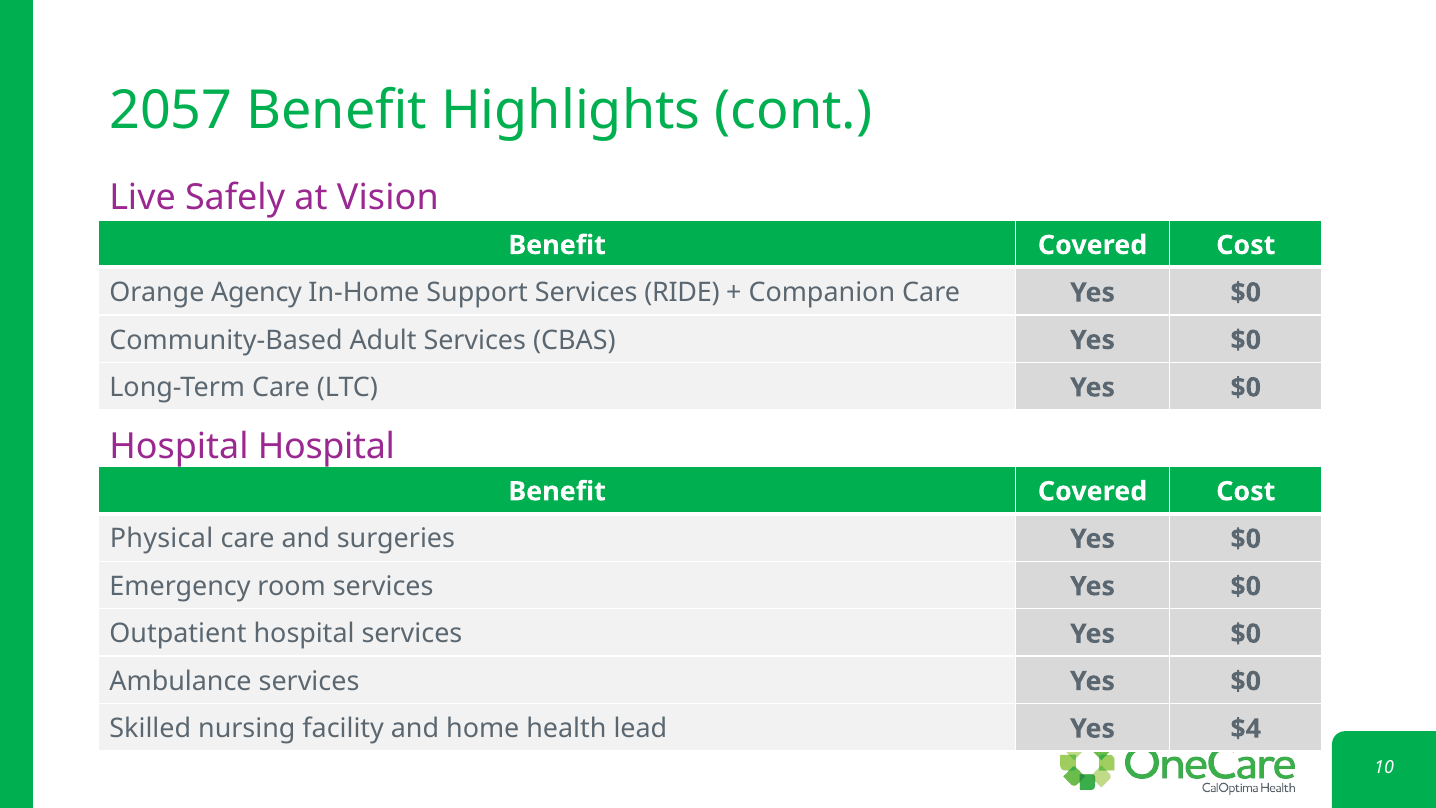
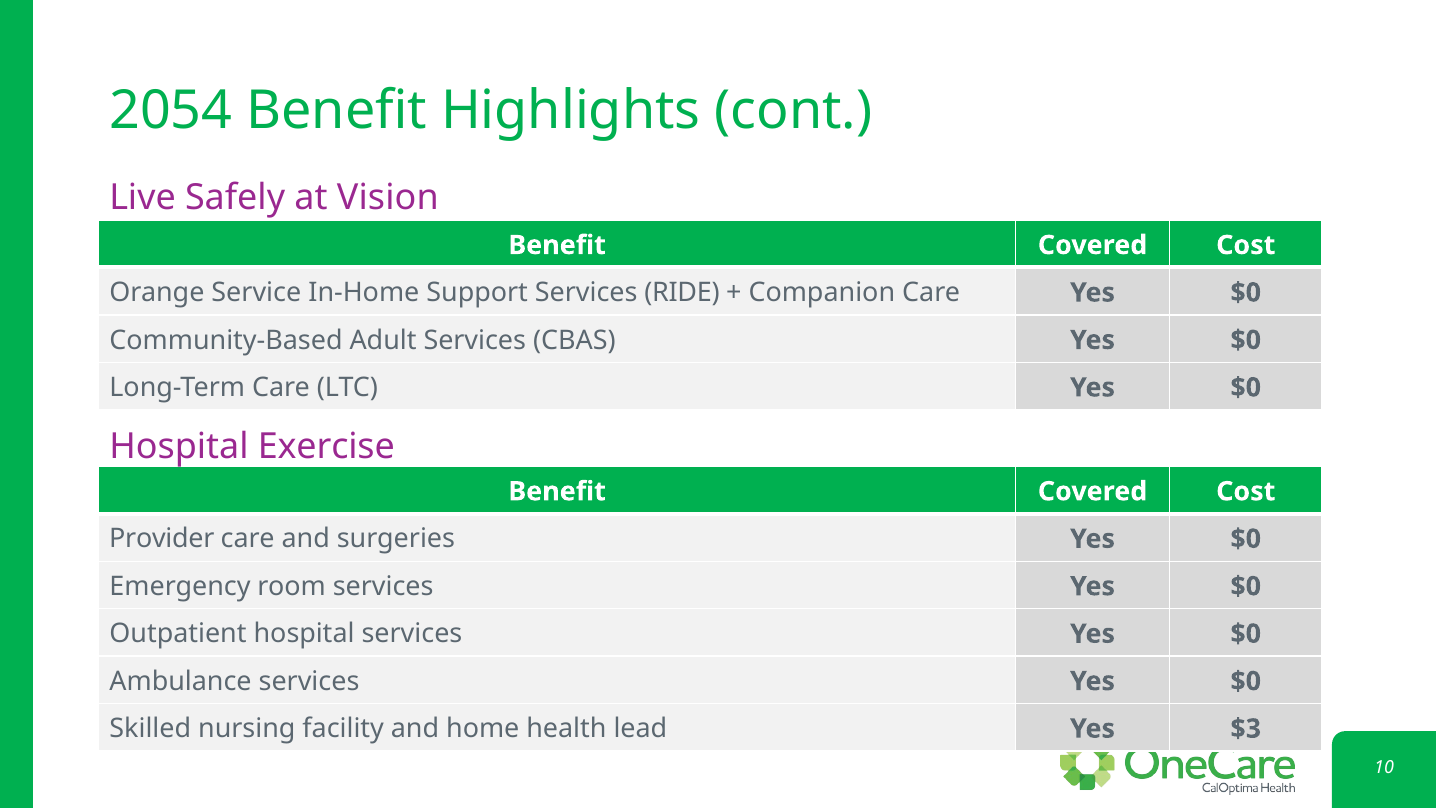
2057: 2057 -> 2054 (171, 111)
Agency: Agency -> Service (256, 293)
Hospital Hospital: Hospital -> Exercise (326, 447)
Physical: Physical -> Provider (162, 539)
$4: $4 -> $3 (1246, 729)
